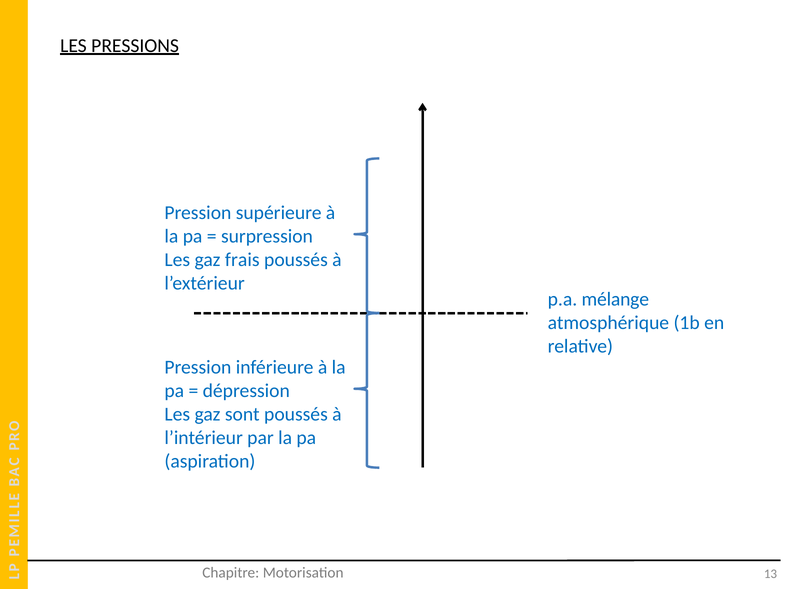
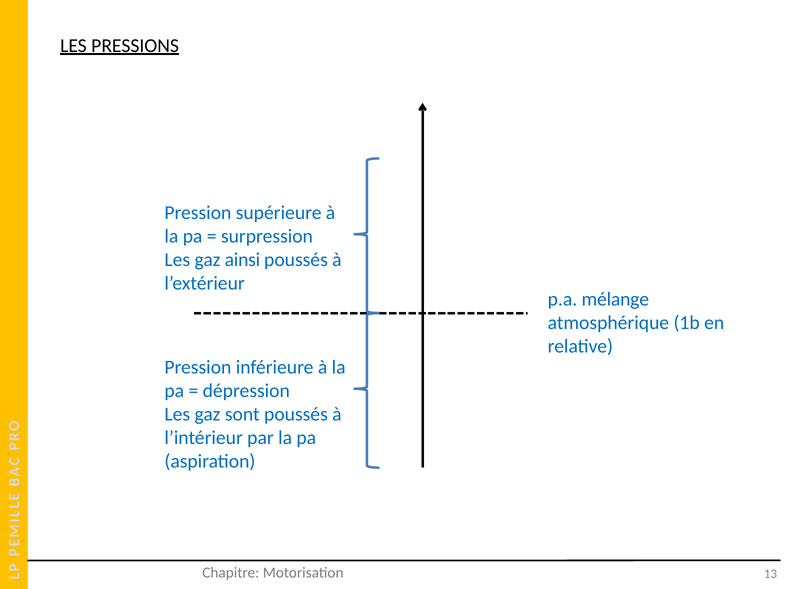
frais: frais -> ainsi (242, 260)
